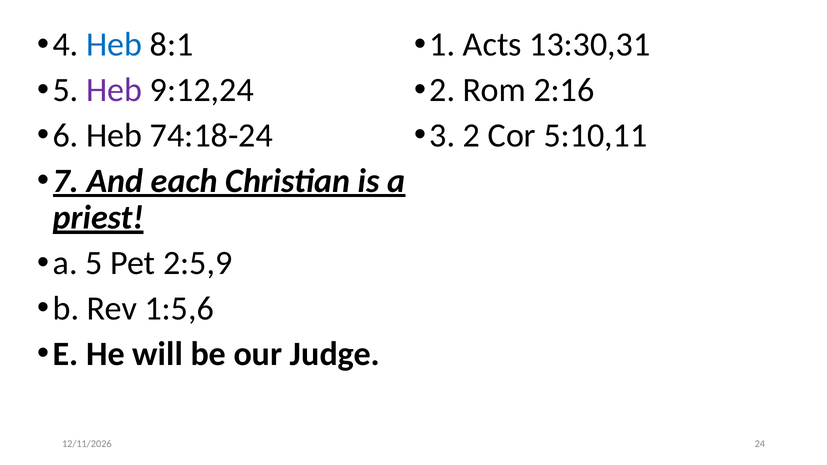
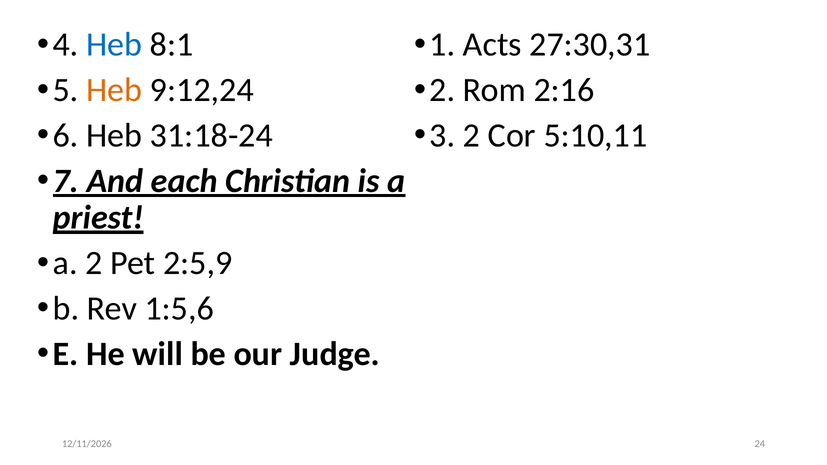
13:30,31: 13:30,31 -> 27:30,31 (590, 45)
Heb colour: purple -> orange (114, 90)
74:18-24: 74:18-24 -> 31:18-24 (211, 136)
a 5: 5 -> 2 (94, 263)
